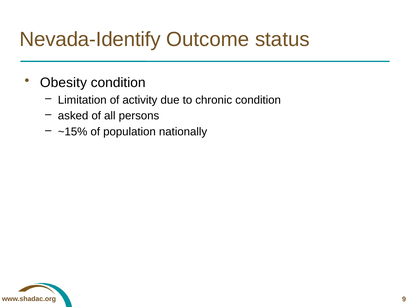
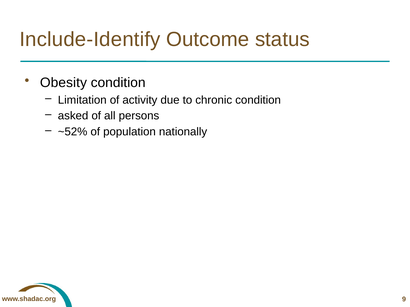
Nevada-Identify: Nevada-Identify -> Include-Identify (90, 39)
~15%: ~15% -> ~52% (73, 132)
